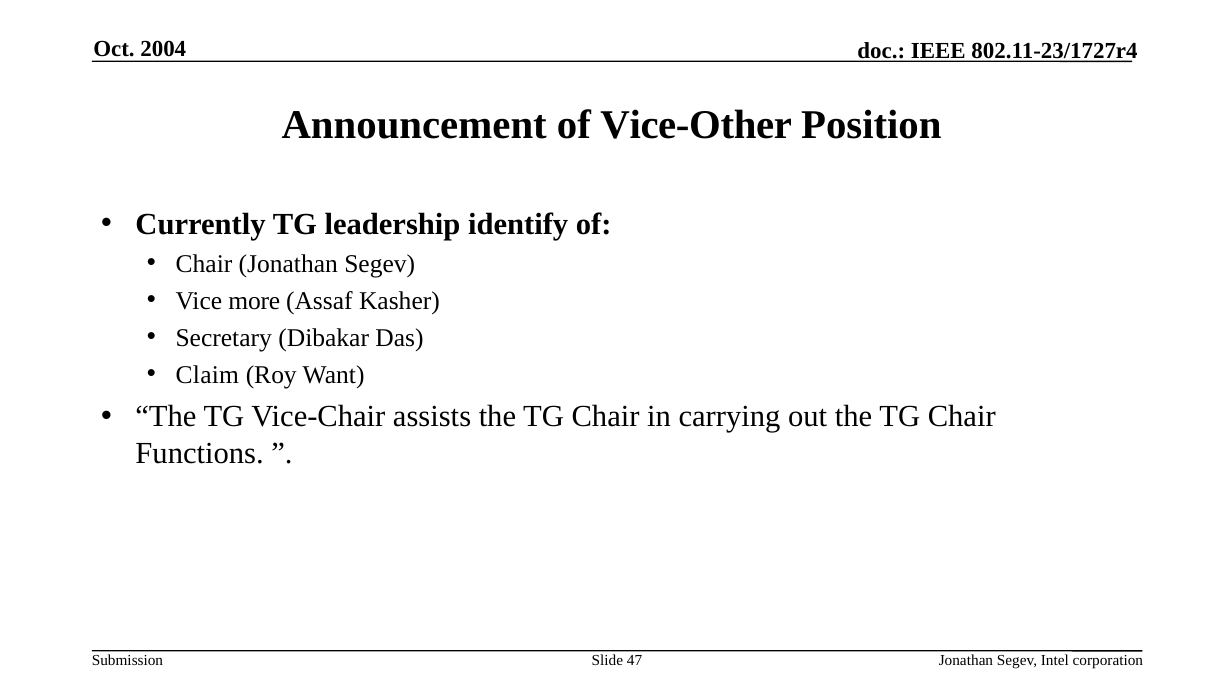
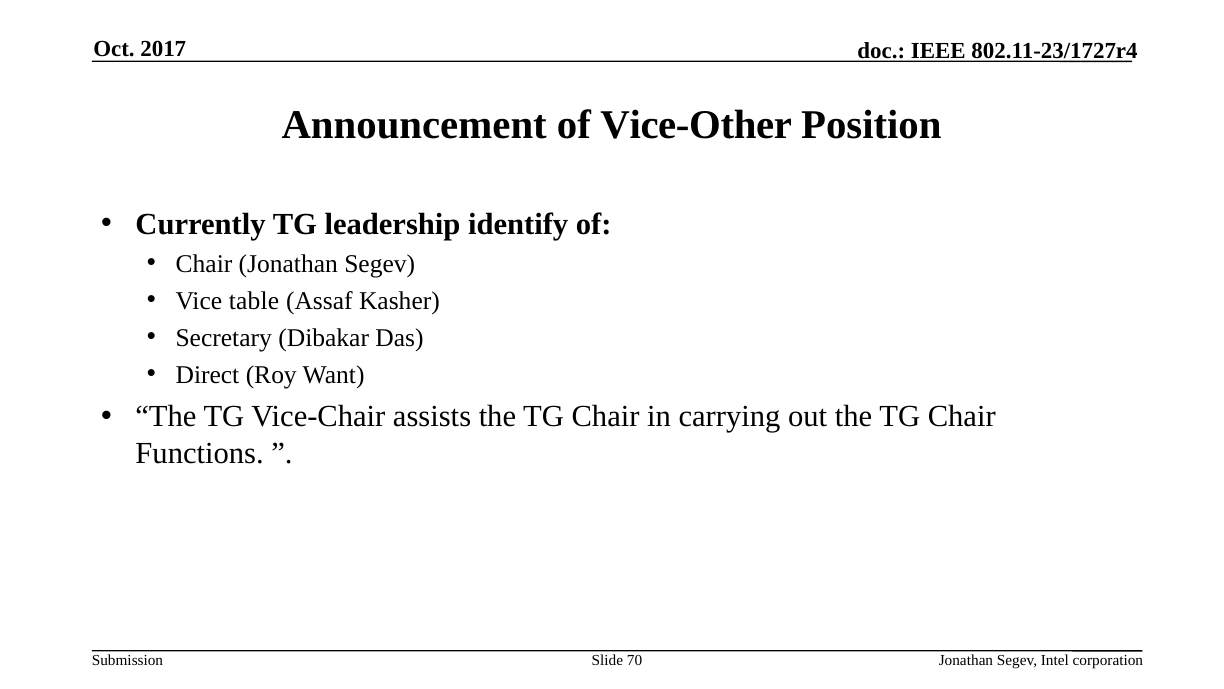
2004: 2004 -> 2017 (163, 49)
more: more -> table (254, 301)
Claim: Claim -> Direct (207, 375)
47: 47 -> 70 (635, 660)
